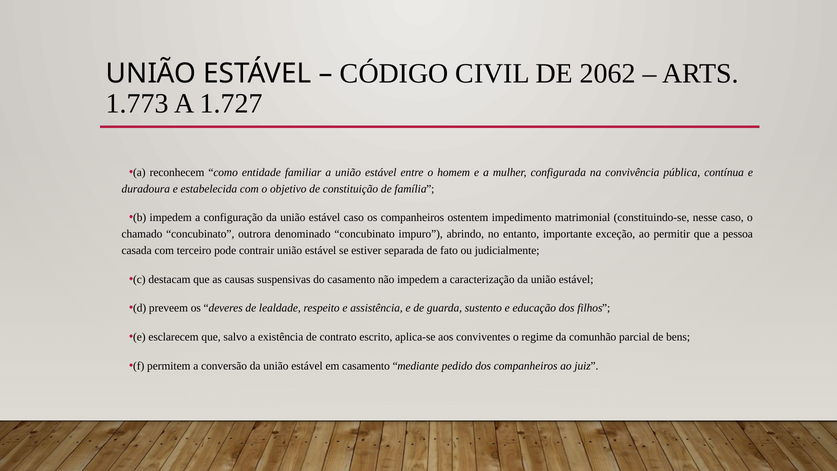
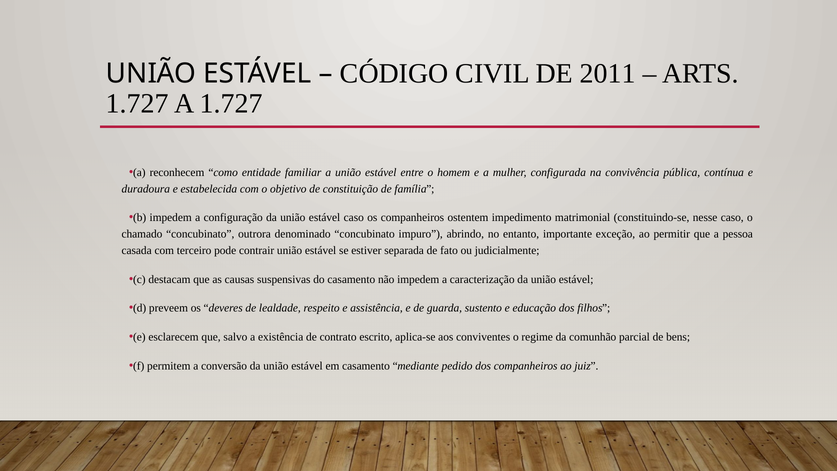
2062: 2062 -> 2011 (608, 73)
1.773: 1.773 -> 1.727 (137, 103)
